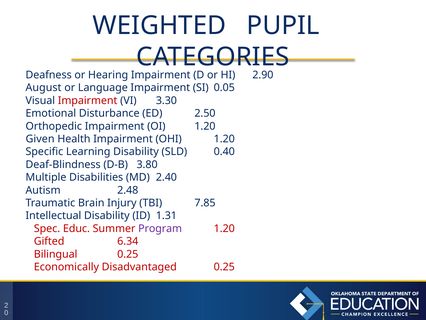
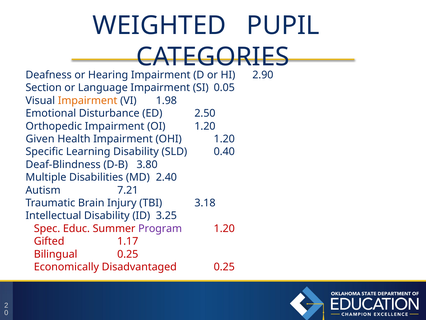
August: August -> Section (44, 88)
Impairment colour: red -> orange (88, 100)
3.30: 3.30 -> 1.98 (166, 100)
2.48: 2.48 -> 7.21 (128, 190)
7.85: 7.85 -> 3.18 (205, 203)
1.31: 1.31 -> 3.25 (166, 215)
6.34: 6.34 -> 1.17 (128, 241)
